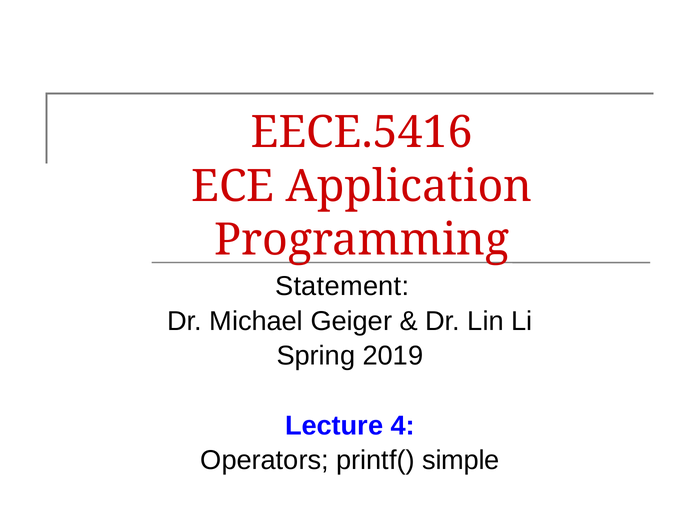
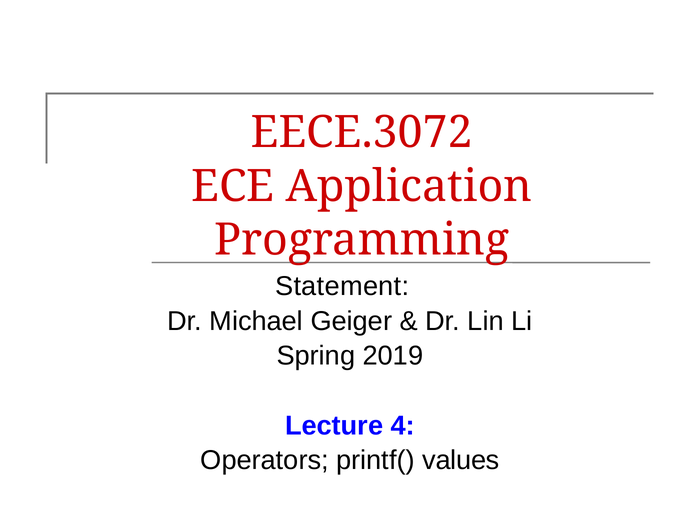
EECE.5416: EECE.5416 -> EECE.3072 (362, 133)
simple: simple -> values (461, 460)
